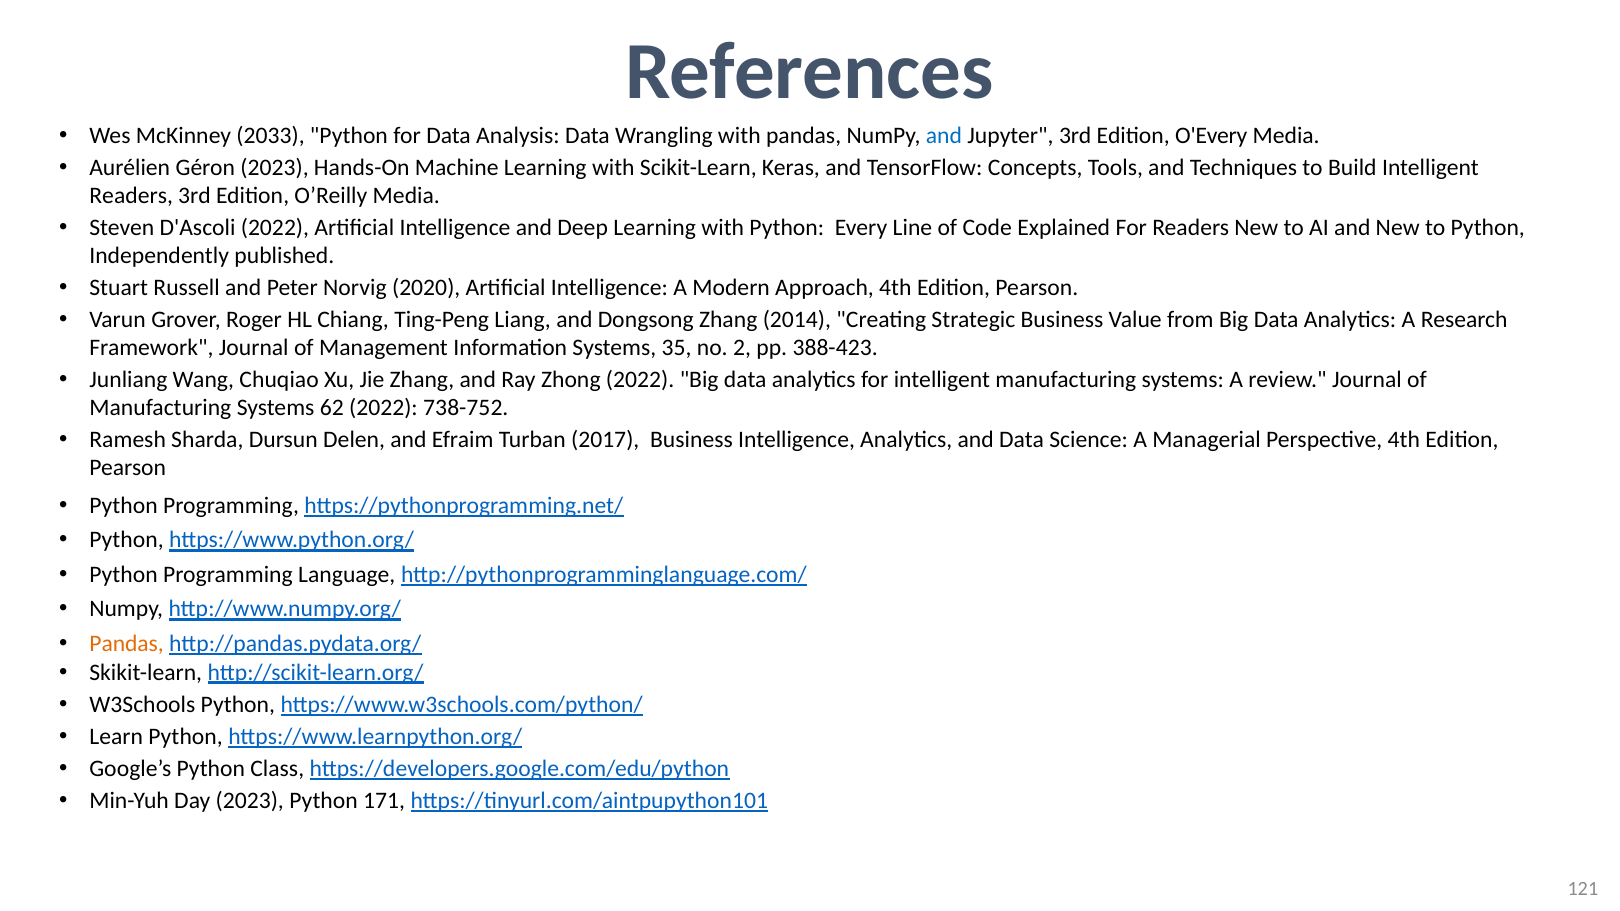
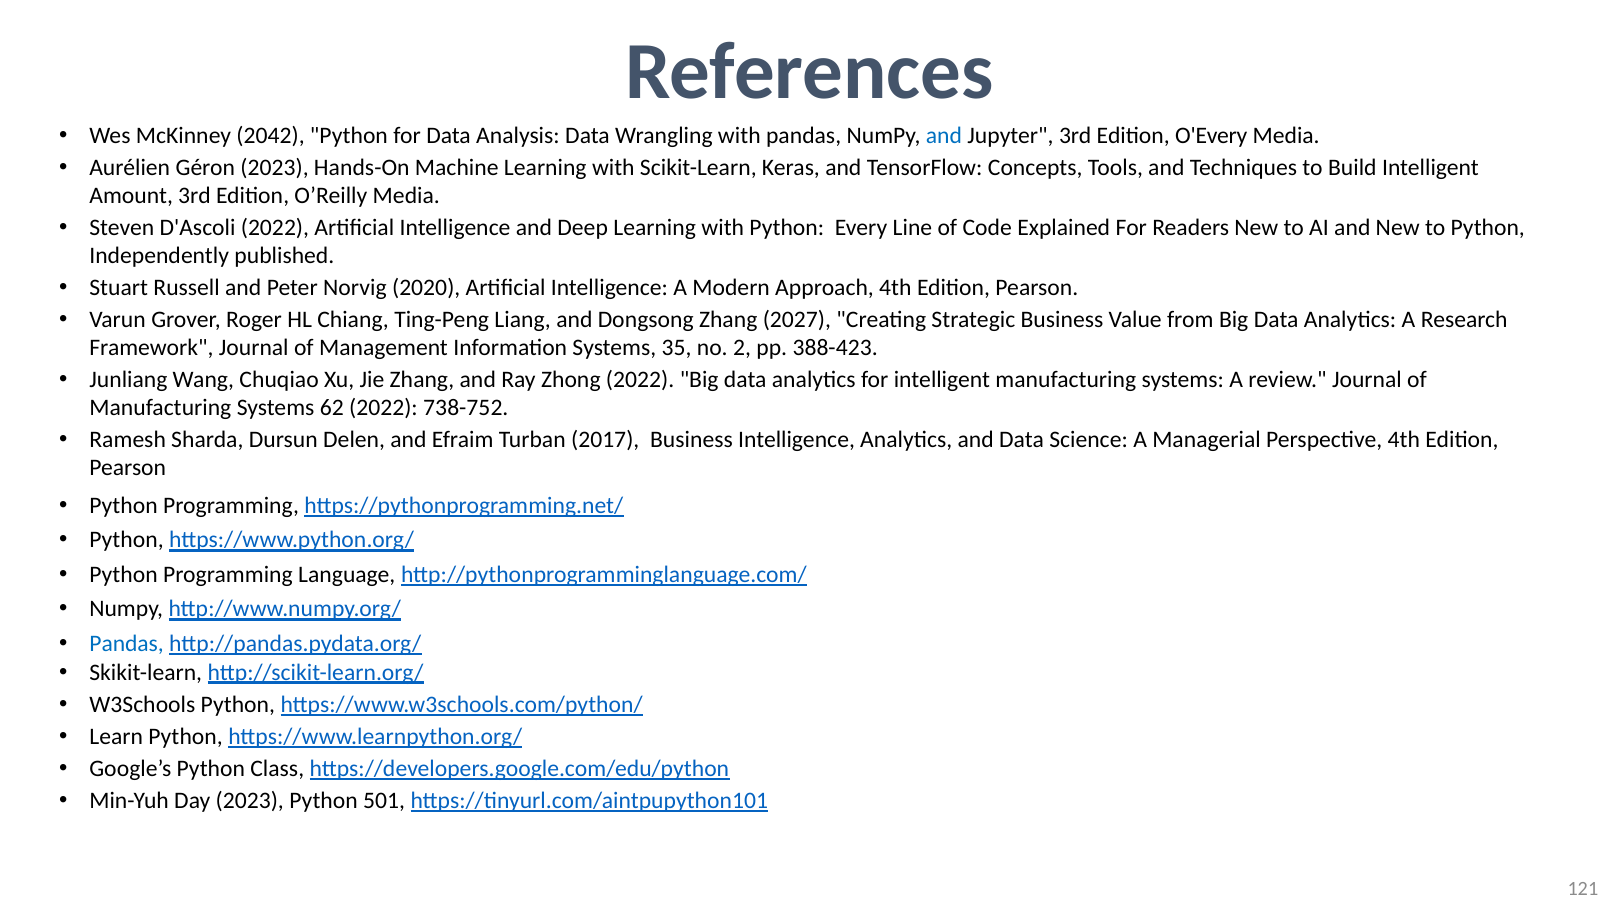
2033: 2033 -> 2042 (271, 136)
Readers: Readers -> Amount (131, 196)
2014: 2014 -> 2027 (797, 320)
Pandas colour: orange -> blue (127, 644)
171: 171 -> 501 (384, 801)
